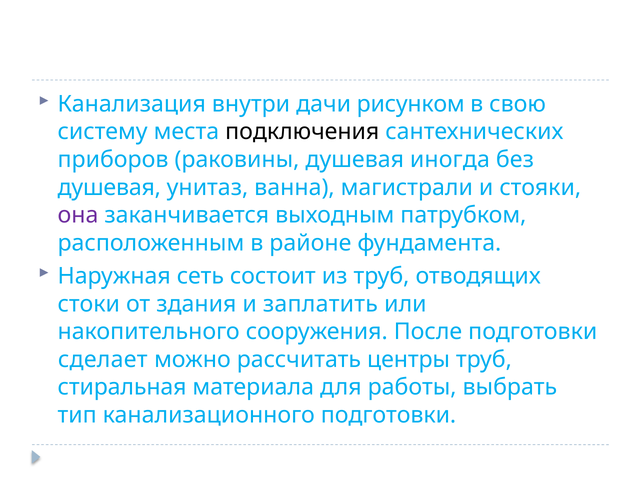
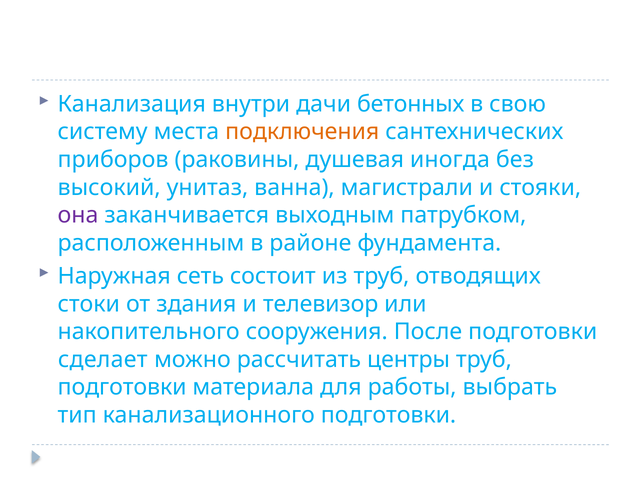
рисунком: рисунком -> бетонных (411, 104)
подключения colour: black -> orange (302, 132)
душевая: душевая -> высокий (109, 188)
заплатить: заплатить -> телевизор (321, 304)
стиральная: стиральная -> подготовки (122, 388)
